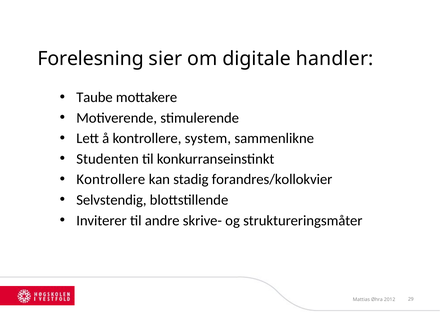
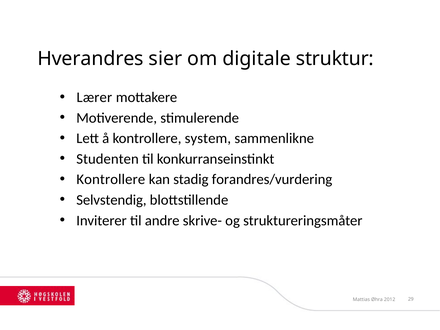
Forelesning: Forelesning -> Hverandres (91, 59)
handler: handler -> struktur (335, 59)
Taube: Taube -> Lærer (94, 97)
forandres/kollokvier: forandres/kollokvier -> forandres/vurdering (272, 179)
